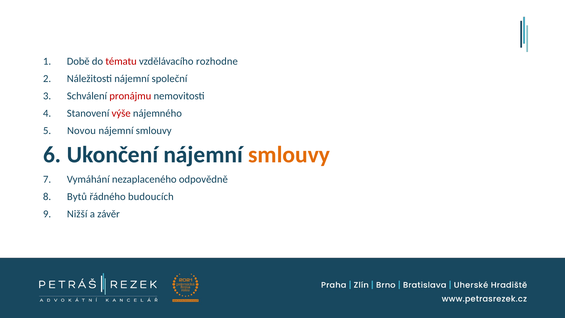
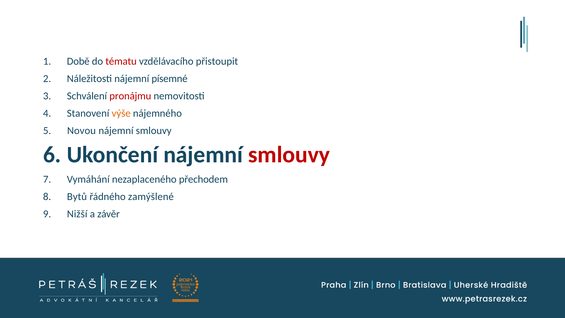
rozhodne: rozhodne -> přistoupit (217, 61)
společní: společní -> písemné (170, 79)
výše colour: red -> orange (121, 113)
smlouvy colour: orange -> red (289, 155)
odpovědně: odpovědně -> přechodem (203, 179)
budoucích: budoucích -> zamýšlené (151, 196)
